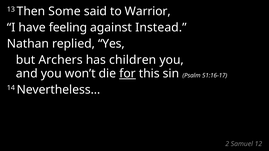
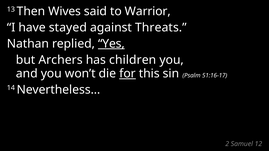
Some: Some -> Wives (65, 11)
feeling: feeling -> stayed (68, 28)
Instead: Instead -> Threats (161, 28)
Yes underline: none -> present (111, 44)
